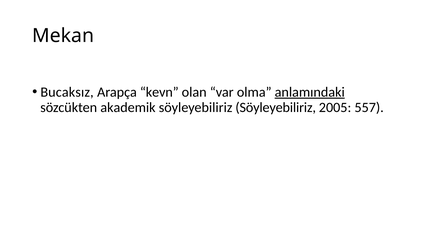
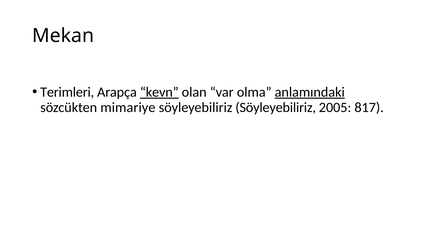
Bucaksız: Bucaksız -> Terimleri (67, 92)
kevn underline: none -> present (159, 92)
akademik: akademik -> mimariye (128, 107)
557: 557 -> 817 (369, 107)
